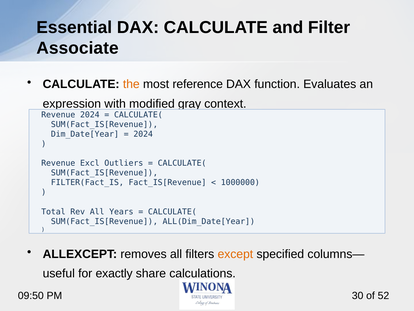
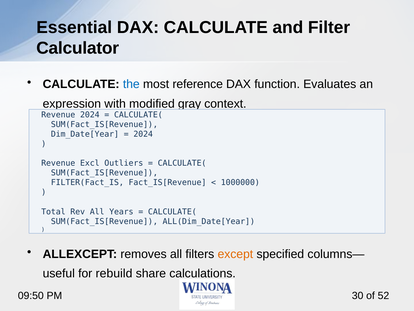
Associate: Associate -> Calculator (78, 48)
the colour: orange -> blue (131, 84)
exactly: exactly -> rebuild (114, 273)
